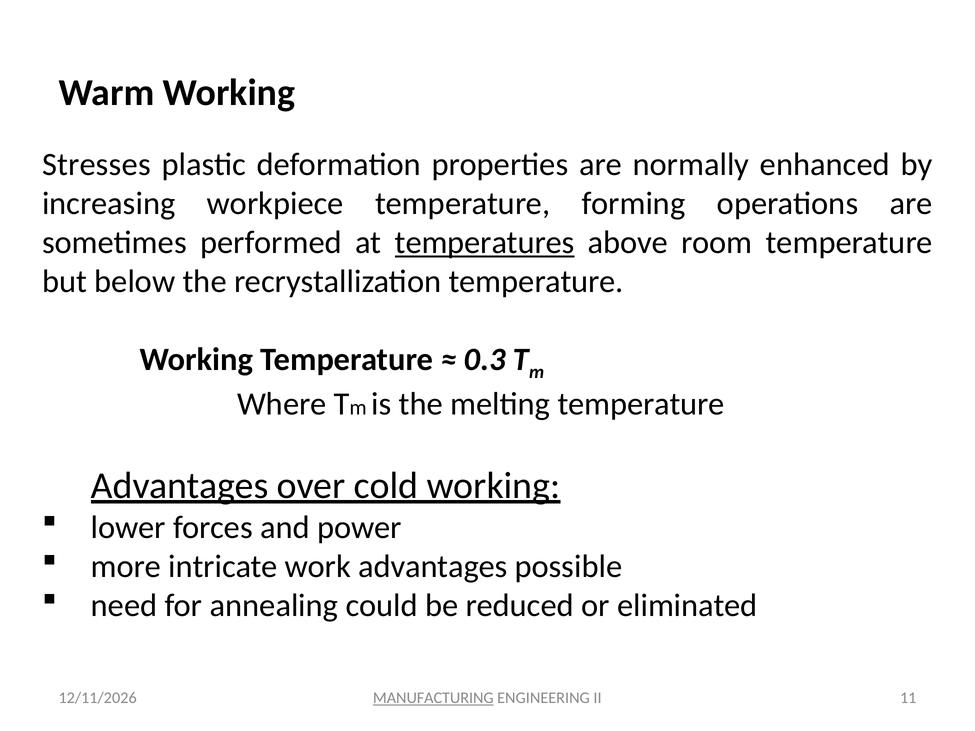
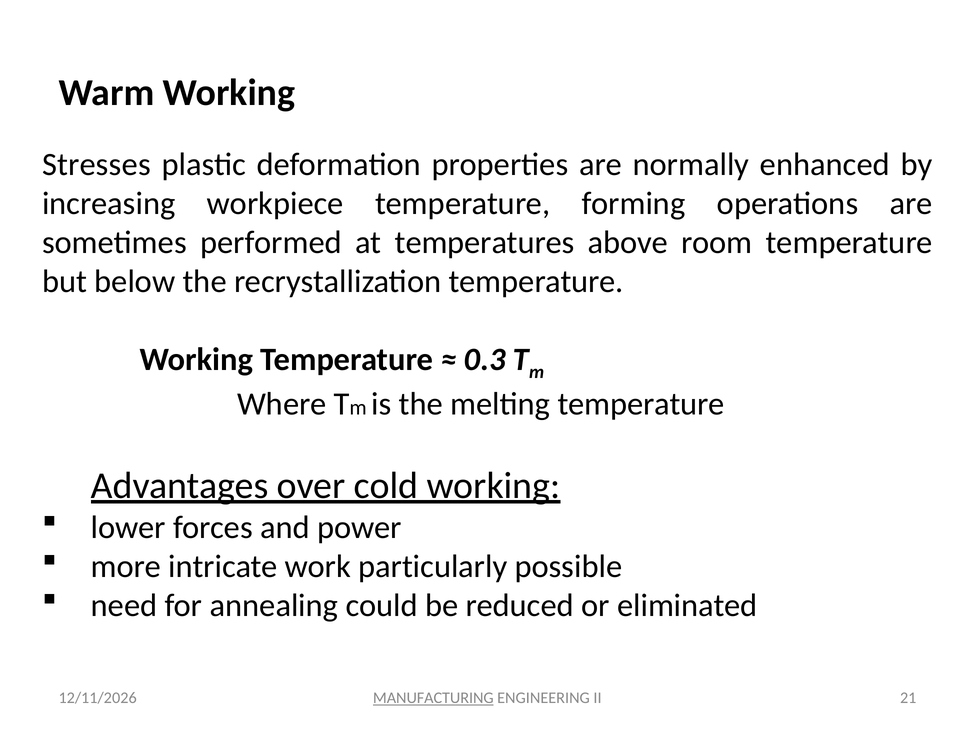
temperatures underline: present -> none (485, 243)
work advantages: advantages -> particularly (433, 567)
11: 11 -> 21 (908, 698)
